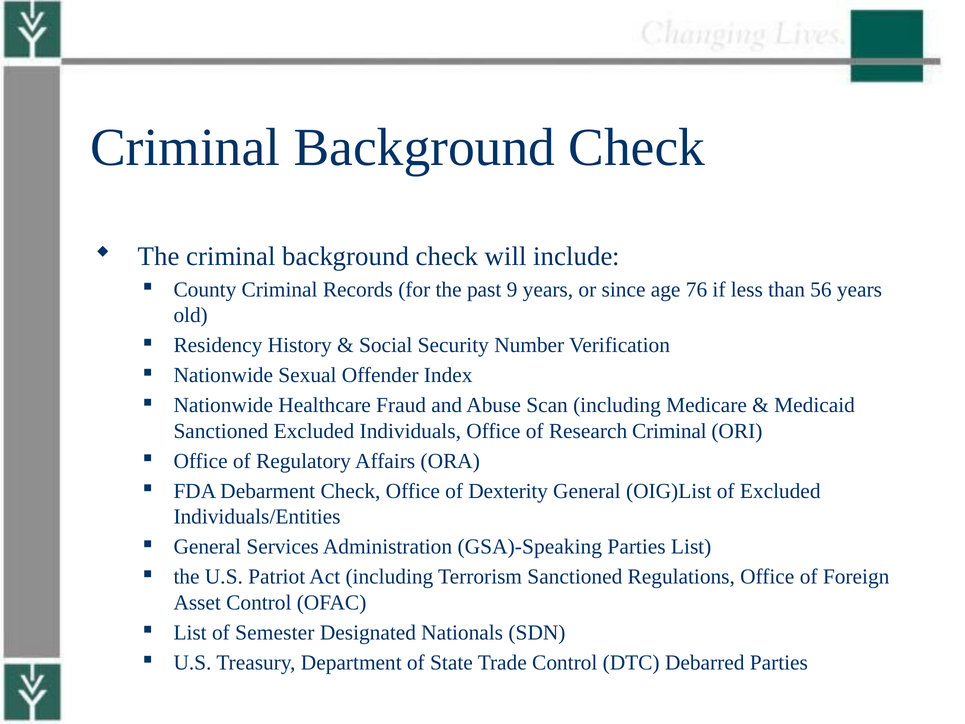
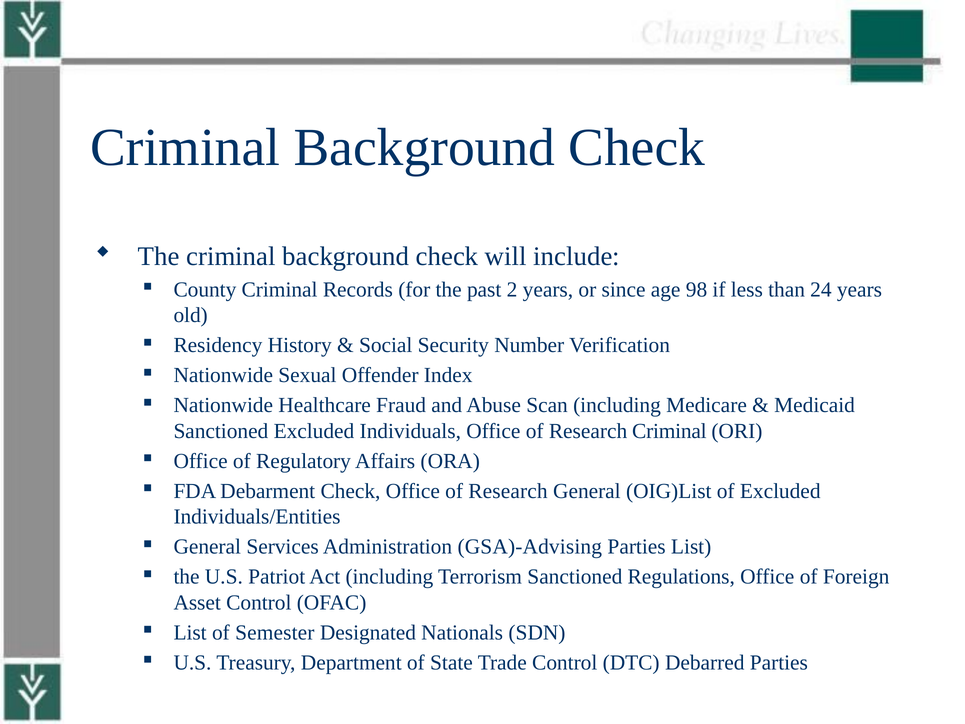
9: 9 -> 2 (512, 289)
76: 76 -> 98 (697, 289)
56: 56 -> 24 (821, 289)
Check Office of Dexterity: Dexterity -> Research (508, 491)
GSA)-Speaking: GSA)-Speaking -> GSA)-Advising (530, 547)
